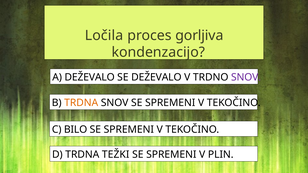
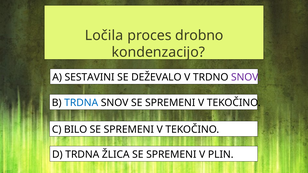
gorljiva: gorljiva -> drobno (199, 35)
A DEŽEVALO: DEŽEVALO -> SESTAVINI (90, 77)
TRDNA colour: orange -> blue (81, 103)
TEŽKI: TEŽKI -> ŽLICA (116, 155)
